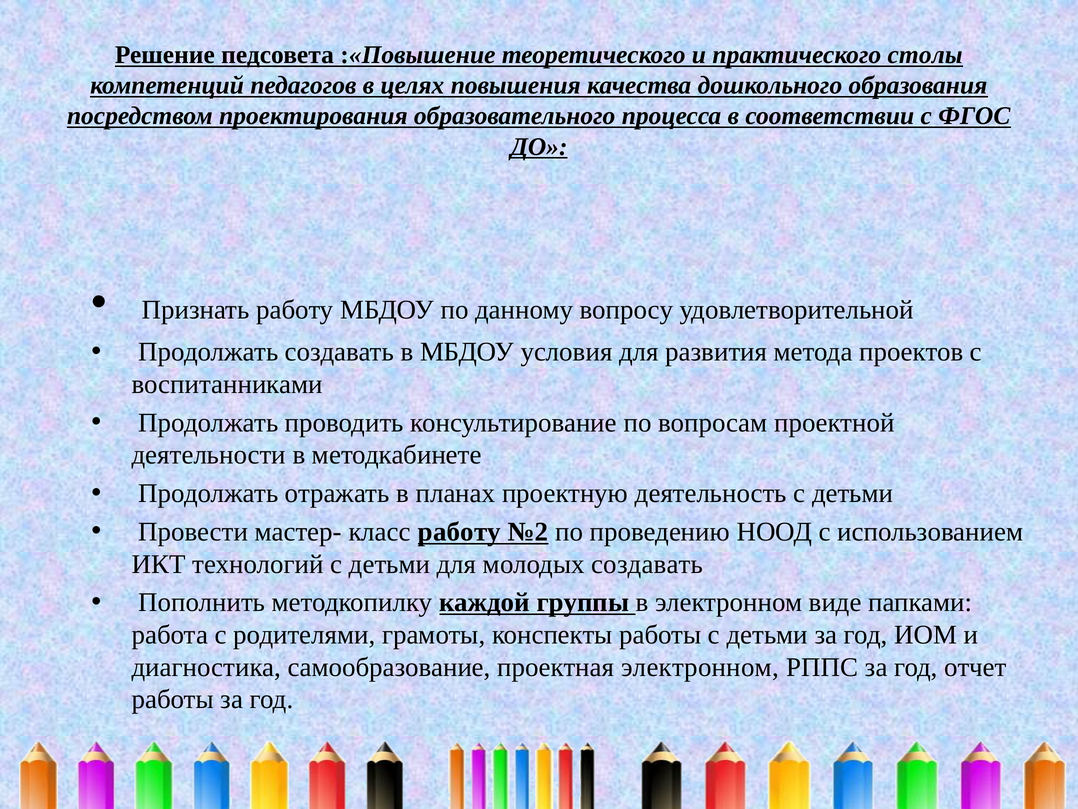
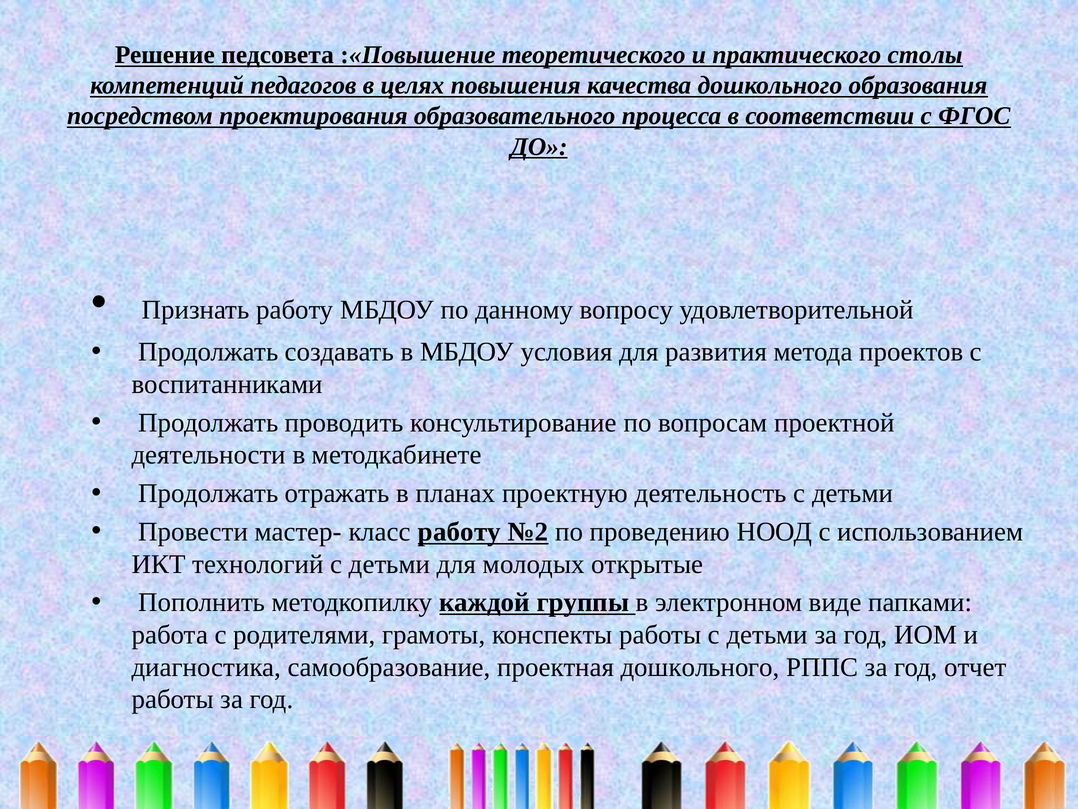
молодых создавать: создавать -> открытые (647, 564)
проектная электронном: электронном -> дошкольного (700, 667)
